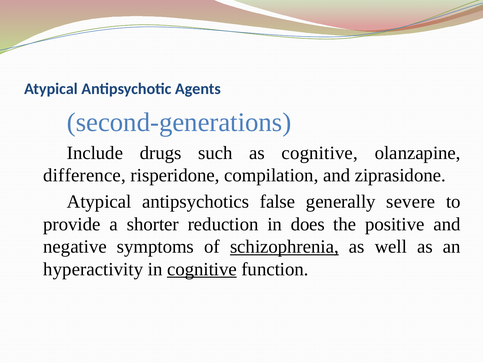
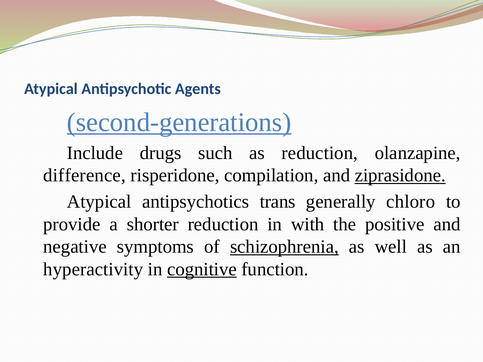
second-generations underline: none -> present (179, 123)
as cognitive: cognitive -> reduction (320, 153)
ziprasidone underline: none -> present (400, 176)
false: false -> trans (278, 202)
severe: severe -> chloro (411, 202)
does: does -> with (308, 224)
